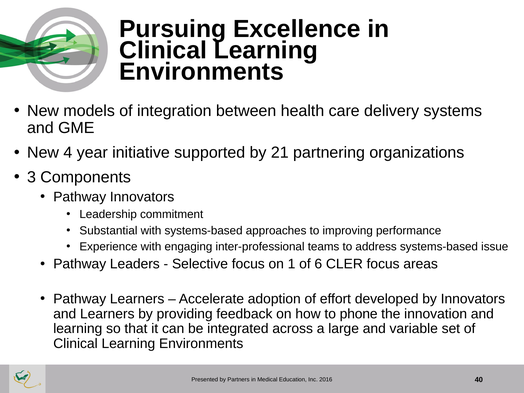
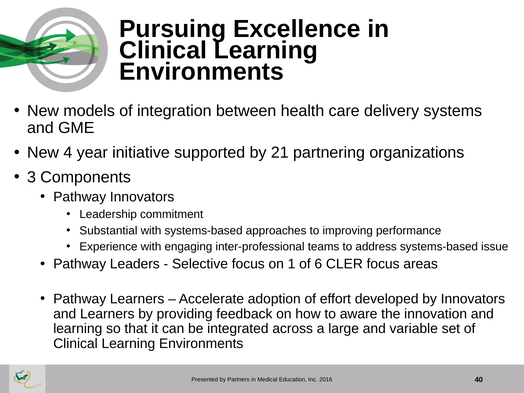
phone: phone -> aware (359, 314)
